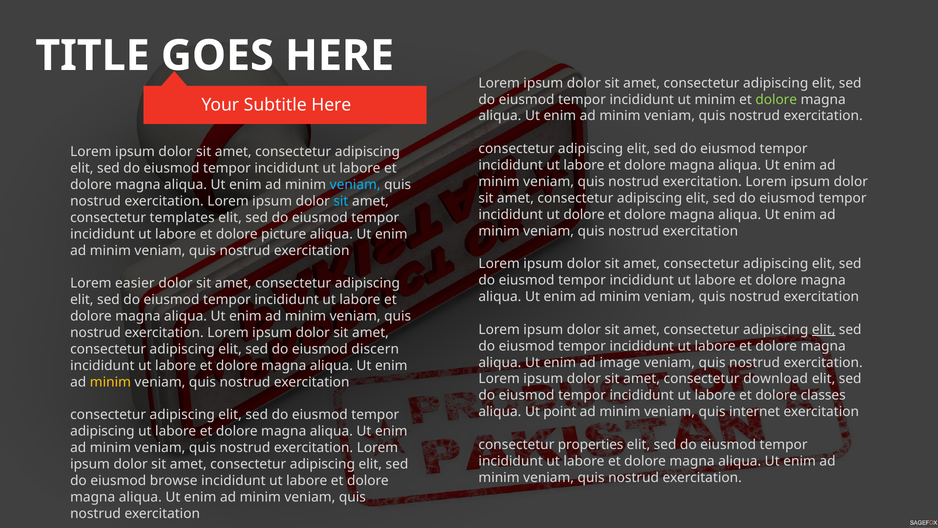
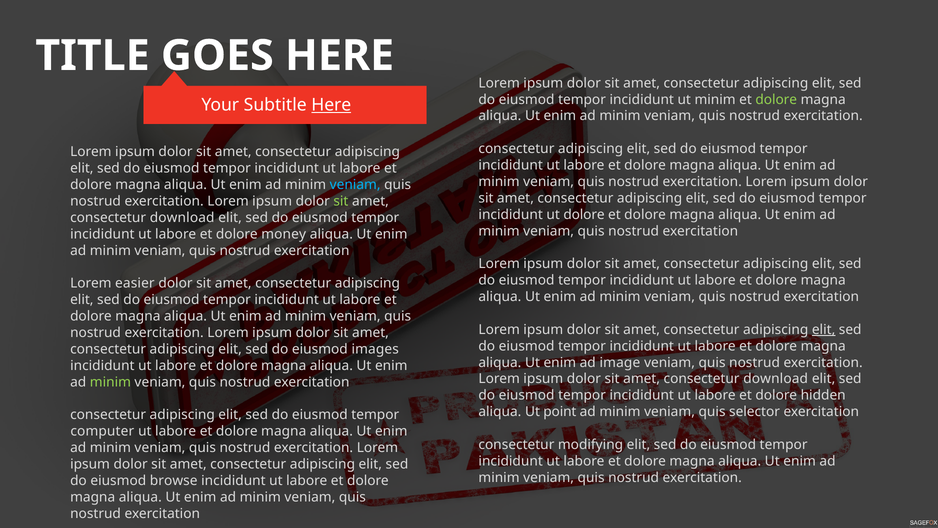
Here underline: none -> present (331, 105)
sit colour: light blue -> light green (341, 201)
templates: templates -> download (182, 218)
picture: picture -> money (284, 234)
discern: discern -> images (375, 349)
minim colour: yellow -> light green (110, 382)
classes: classes -> hidden (823, 395)
internet: internet -> selector (755, 412)
adipiscing: adipiscing -> computer (102, 431)
properties: properties -> modifying (591, 444)
